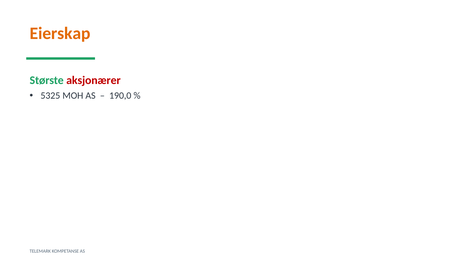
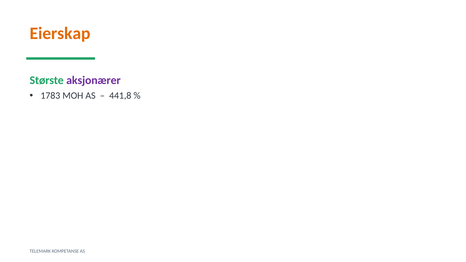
aksjonærer colour: red -> purple (93, 80)
5325: 5325 -> 1783 (50, 96)
190,0: 190,0 -> 441,8 (120, 96)
